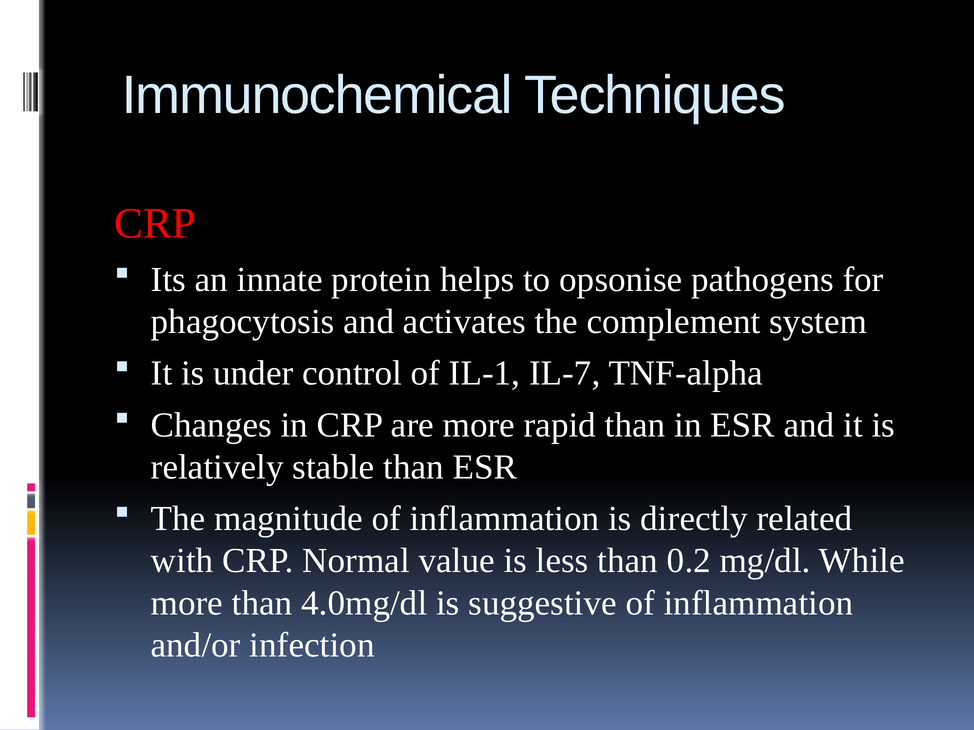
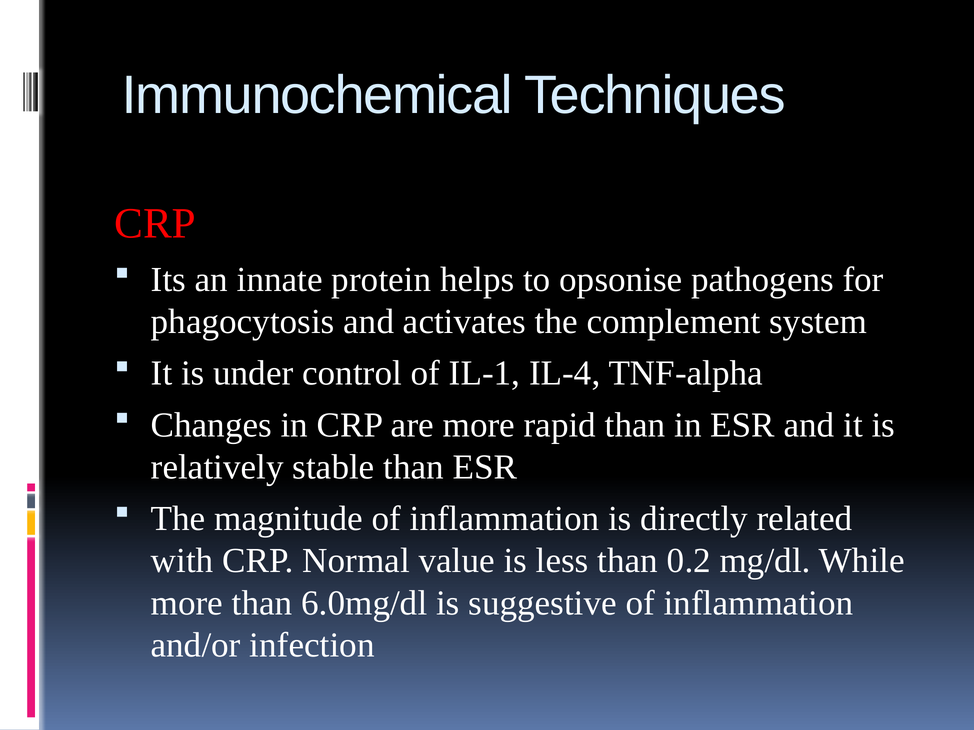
IL-7: IL-7 -> IL-4 (565, 374)
4.0mg/dl: 4.0mg/dl -> 6.0mg/dl (364, 603)
